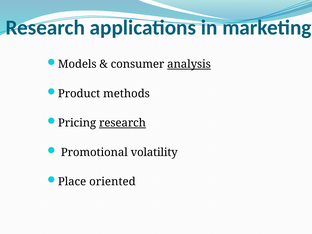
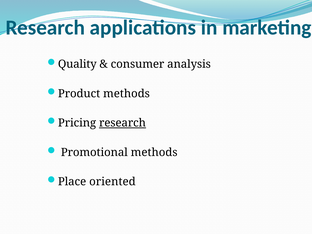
Models: Models -> Quality (77, 64)
analysis underline: present -> none (189, 64)
Promotional volatility: volatility -> methods (154, 152)
